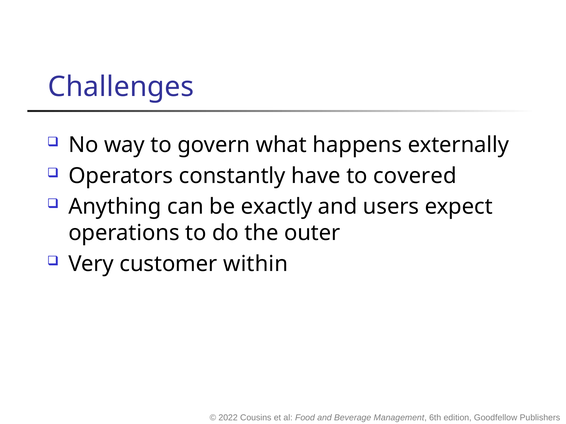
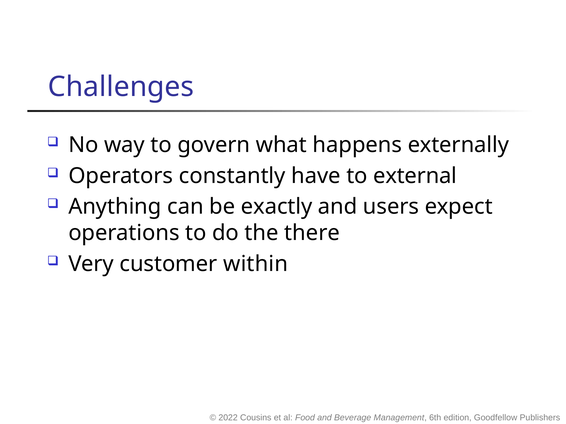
covered: covered -> external (415, 176)
outer: outer -> there (312, 233)
